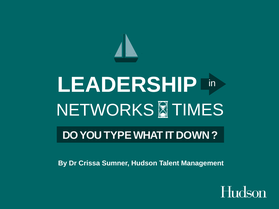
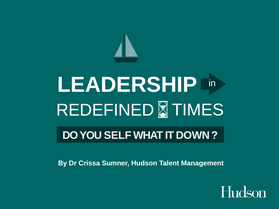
NETWORKS: NETWORKS -> REDEFINED (105, 110)
TYPE: TYPE -> SELF (118, 135)
